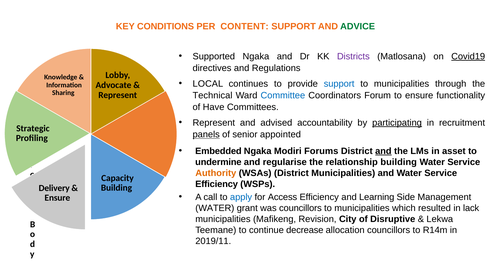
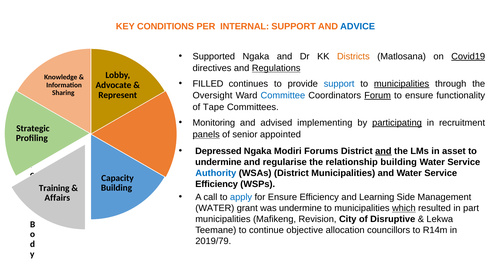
CONTENT: CONTENT -> INTERNAL (245, 26)
ADVICE colour: green -> blue (358, 26)
Districts colour: purple -> orange (353, 56)
Regulations underline: none -> present (276, 68)
LOCAL: LOCAL -> FILLED (208, 84)
municipalities underline: none -> present (402, 84)
Technical: Technical -> Oversight (213, 96)
Forum underline: none -> present (378, 96)
Have: Have -> Tape (214, 107)
Represent: Represent -> Monitoring (214, 123)
accountability: accountability -> implementing (325, 123)
Embedded: Embedded -> Depressed (218, 151)
Authority colour: orange -> blue (216, 173)
Delivery: Delivery -> Training (54, 188)
for Access: Access -> Ensure (282, 197)
Ensure: Ensure -> Affairs (57, 198)
was councillors: councillors -> undermine (300, 208)
which underline: none -> present (404, 208)
lack: lack -> part (471, 208)
decrease: decrease -> objective (305, 230)
2019/11: 2019/11 -> 2019/79 (213, 241)
